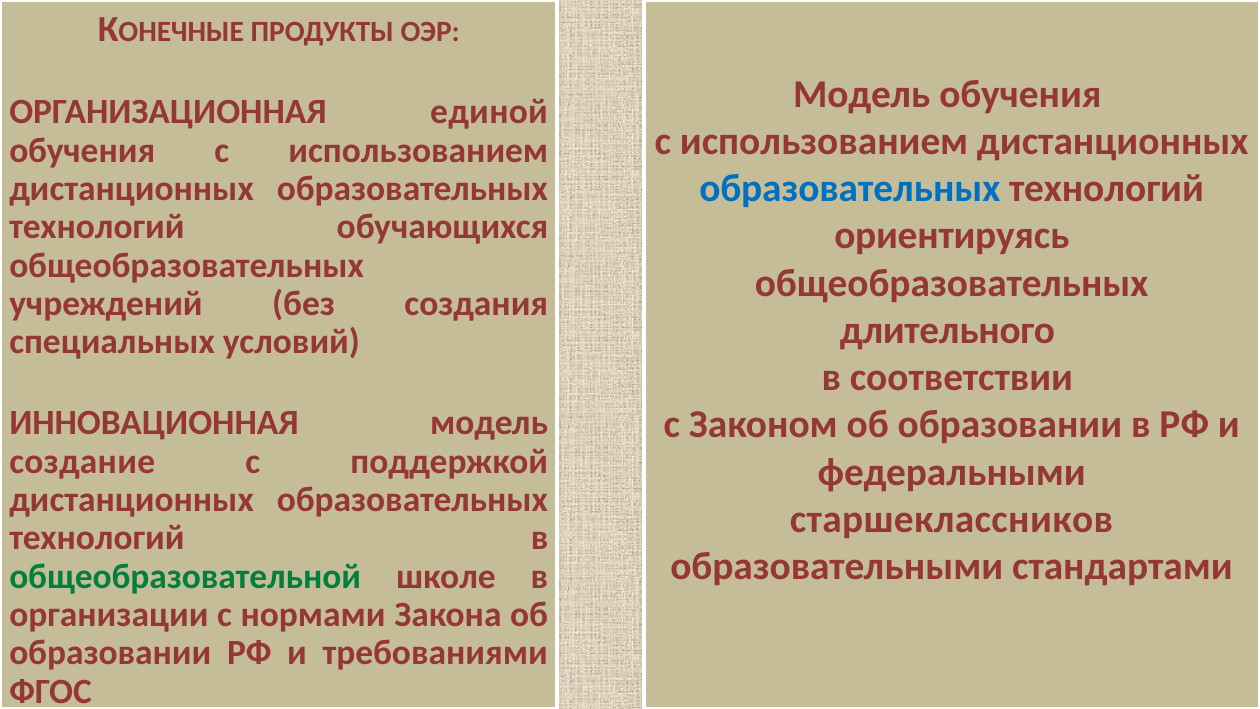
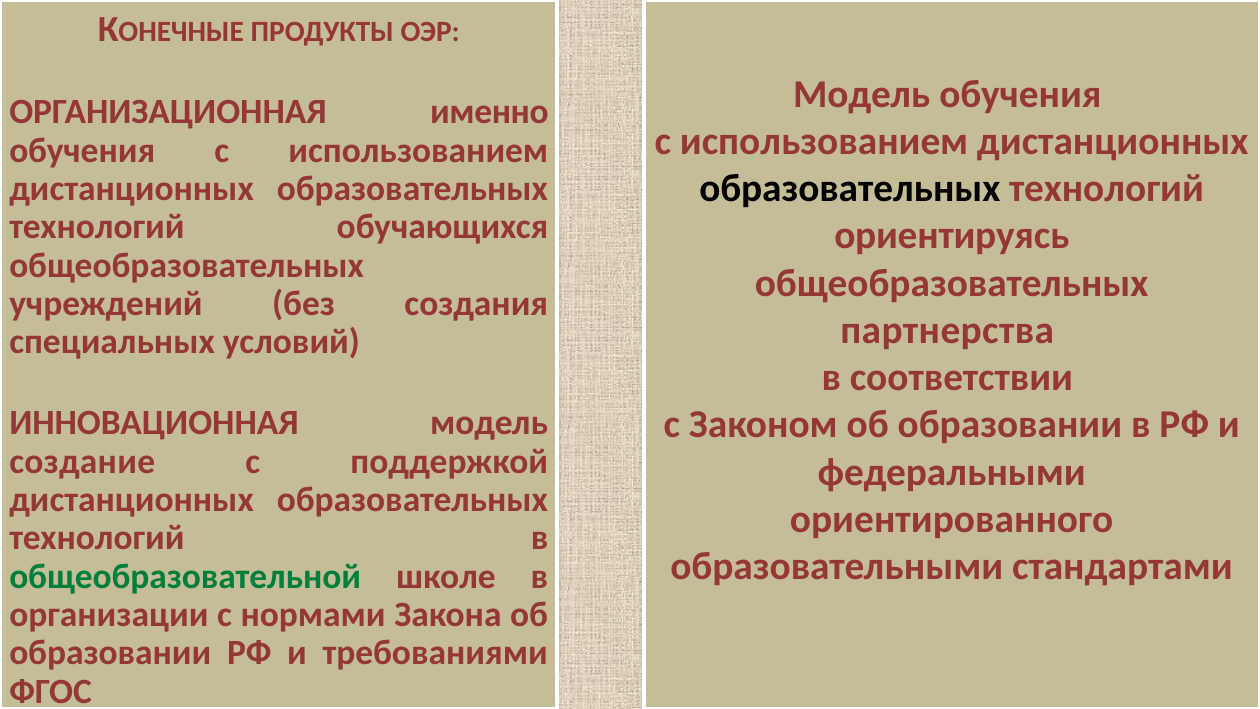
единой: единой -> именно (489, 112)
образовательных colour: blue -> black (850, 189)
длительного: длительного -> партнерства (947, 330)
старшеклассников: старшеклассников -> ориентированного (952, 519)
